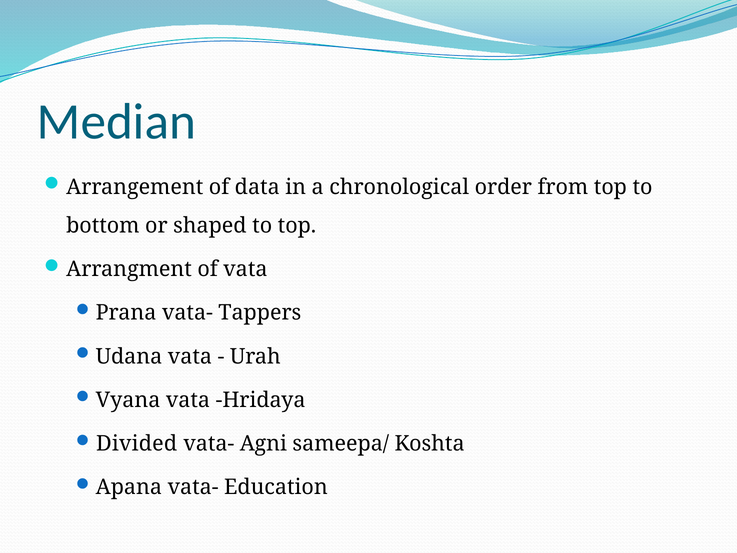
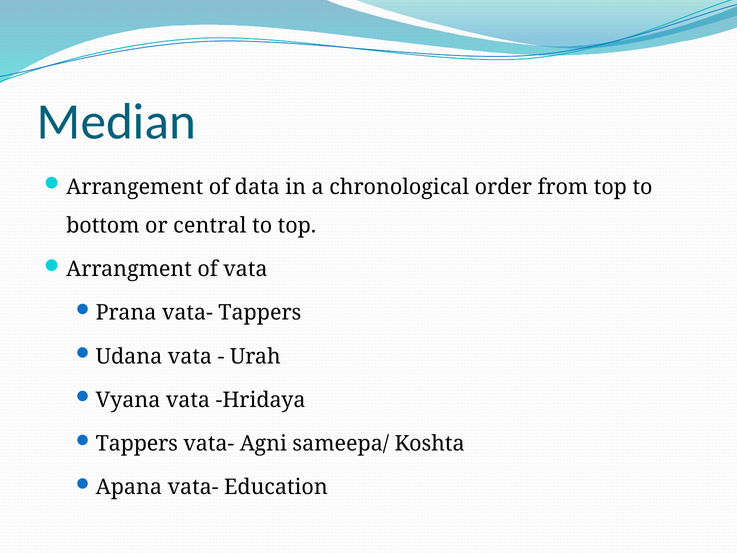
shaped: shaped -> central (210, 226)
Divided: Divided -> Tappers (137, 443)
